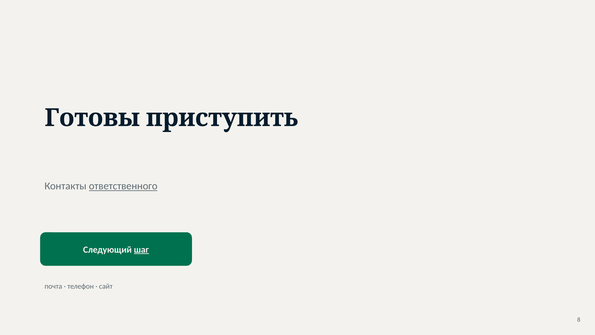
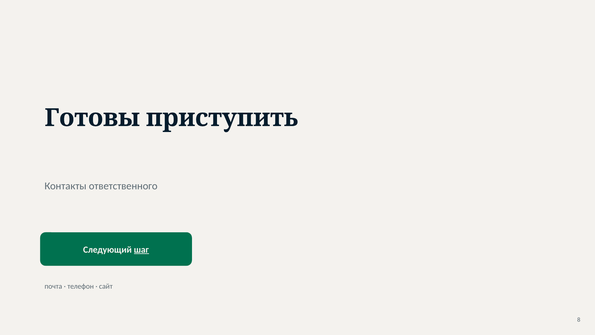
ответственного underline: present -> none (123, 186)
